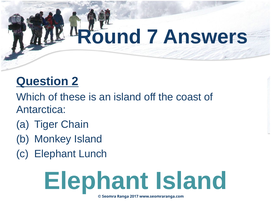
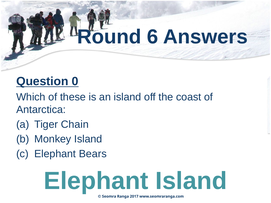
7: 7 -> 6 (153, 37)
2: 2 -> 0 (75, 82)
Lunch: Lunch -> Bears (93, 154)
